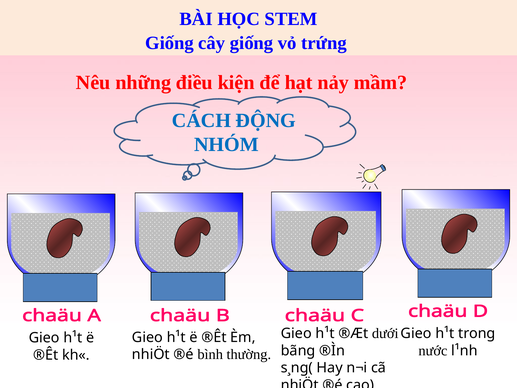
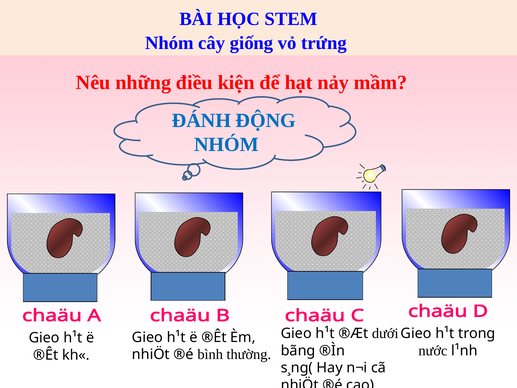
Giống: Giống -> Nhóm (170, 43)
CÁCH: CÁCH -> ĐÁNH (201, 120)
